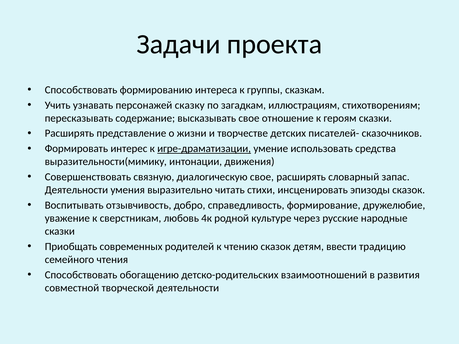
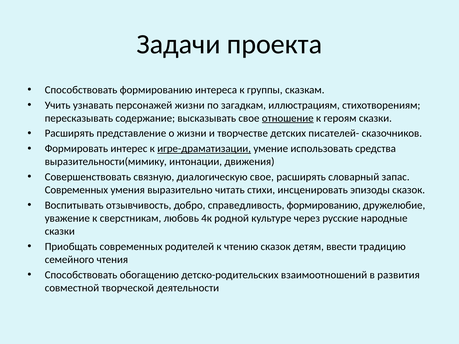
персонажей сказку: сказку -> жизни (190, 105)
отношение underline: none -> present (288, 118)
Деятельности: Деятельности -> Современных (76, 190)
справедливость формирование: формирование -> формированию (324, 205)
